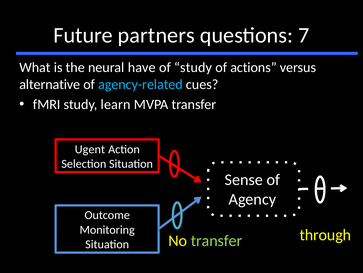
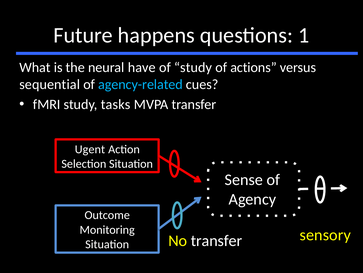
partners: partners -> happens (156, 35)
7: 7 -> 1 (304, 35)
alternative: alternative -> sequential (50, 84)
learn: learn -> tasks (116, 104)
through: through -> sensory (325, 234)
transfer colour: light green -> white (217, 240)
